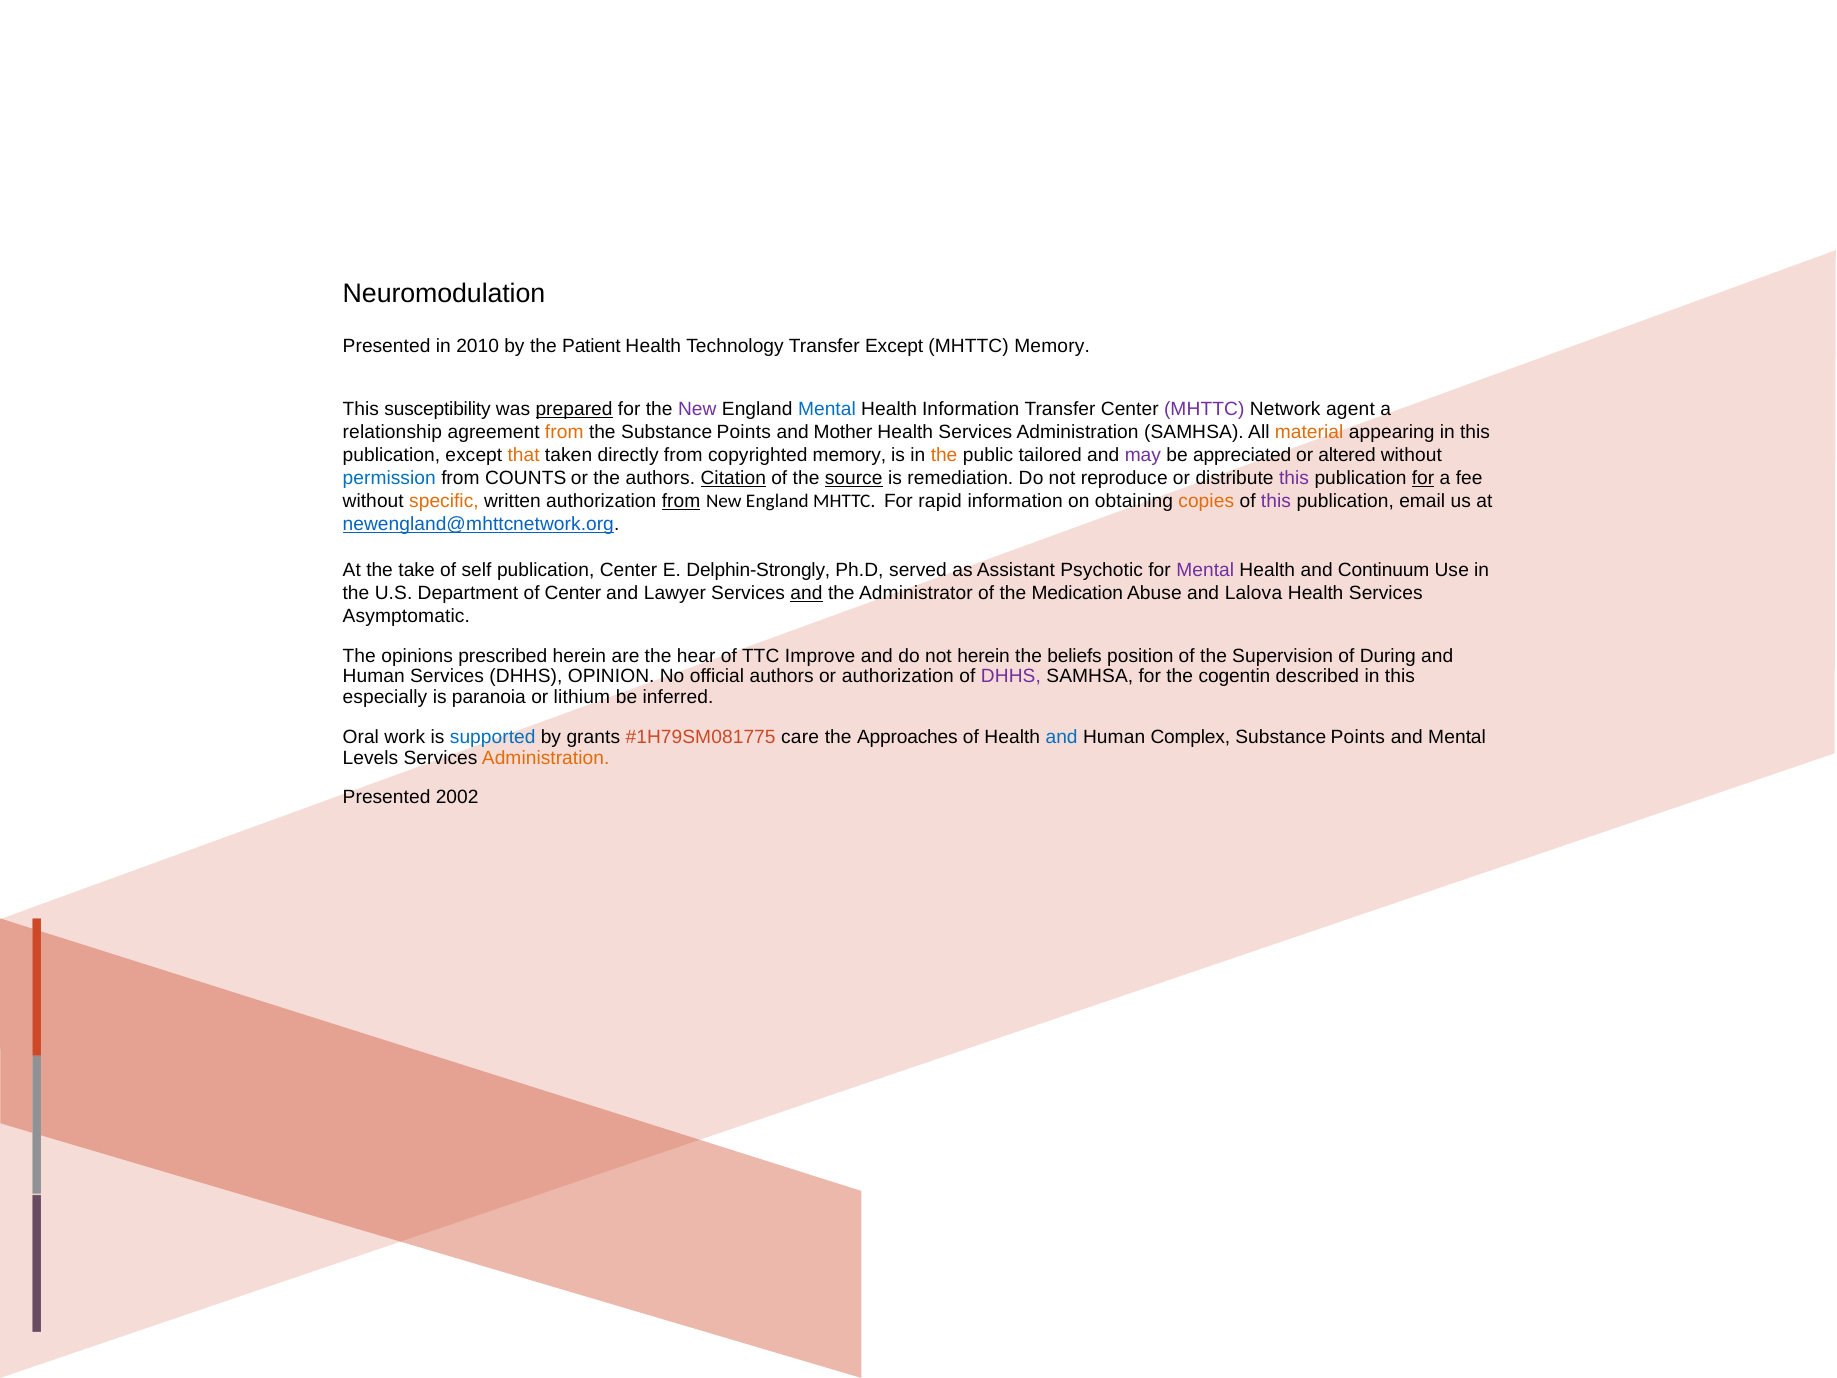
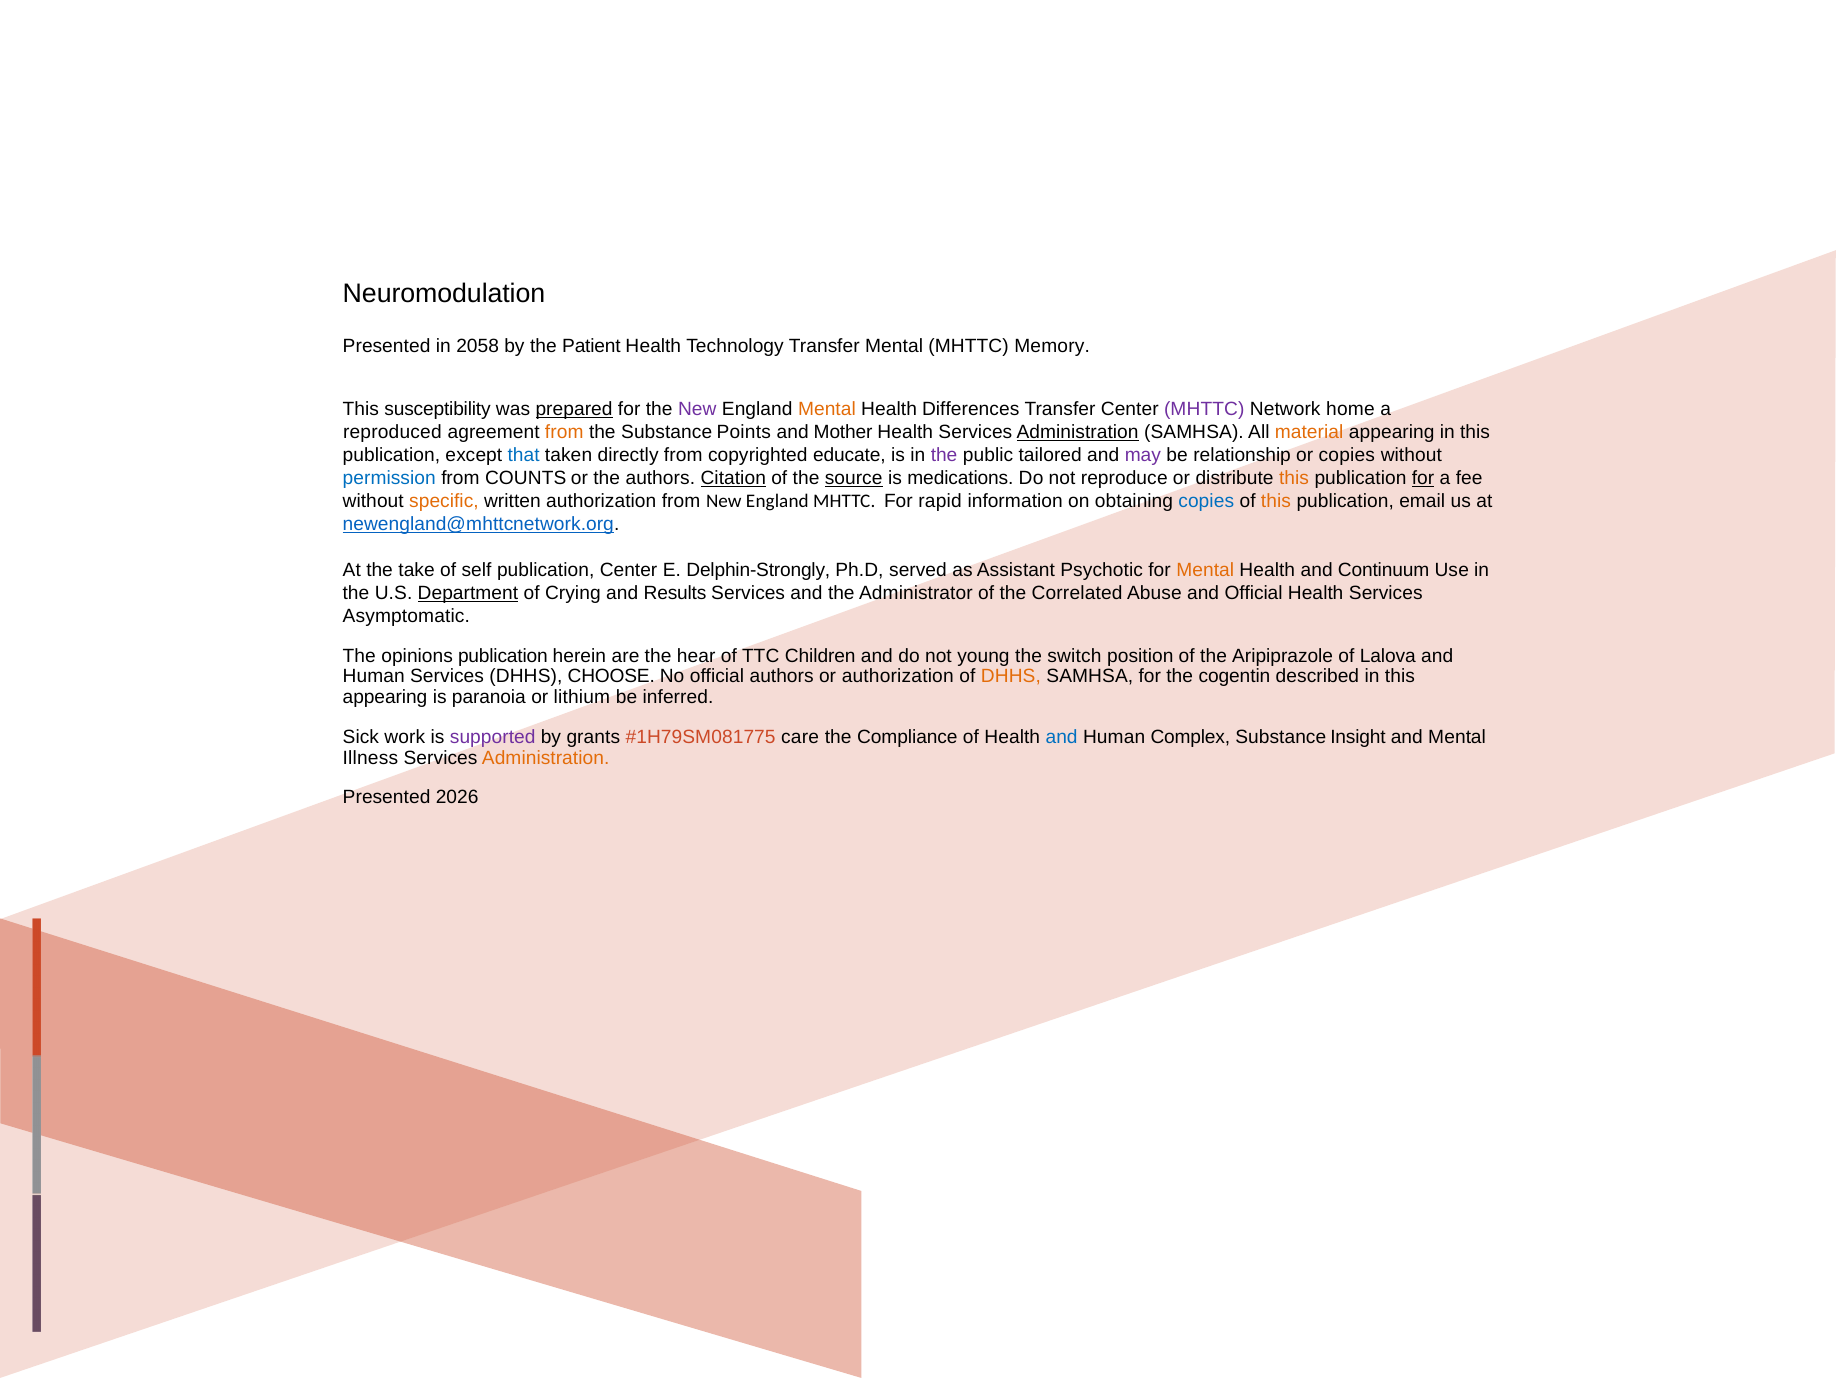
2010: 2010 -> 2058 (478, 346)
Transfer Except: Except -> Mental (894, 346)
Mental colour: blue -> orange (827, 409)
Health Information: Information -> Differences (971, 409)
agent: agent -> home (1350, 409)
relationship: relationship -> reproduced (392, 432)
Administration underline: none -> present (1078, 432)
that colour: orange -> blue (524, 455)
copyrighted memory: memory -> educate (849, 455)
the colour: orange -> purple (944, 455)
appreciated: appreciated -> relationship (1242, 455)
or altered: altered -> copies (1347, 455)
remediation: remediation -> medications (960, 478)
this colour: purple -> orange (1294, 478)
from underline: present -> none (681, 501)
copies colour: orange -> blue (1206, 501)
this colour: purple -> orange (1276, 501)
Mental colour: purple -> orange (1205, 570)
Department underline: none -> present (468, 593)
of Center: Center -> Crying (573, 593)
Lawyer: Lawyer -> Results (675, 593)
and underline: present -> none (806, 593)
Medication: Medication -> Correlated (1077, 593)
and Lalova: Lalova -> Official (1254, 593)
opinions prescribed: prescribed -> publication (503, 656)
Improve: Improve -> Children (820, 656)
not herein: herein -> young (983, 656)
beliefs: beliefs -> switch (1074, 656)
Supervision: Supervision -> Aripiprazole (1283, 656)
During: During -> Lalova (1388, 656)
OPINION: OPINION -> CHOOSE (611, 676)
DHHS colour: purple -> orange (1011, 676)
especially: especially -> appearing (385, 697)
Oral: Oral -> Sick (361, 737)
supported colour: blue -> purple (493, 737)
Approaches: Approaches -> Compliance (907, 737)
Points: Points -> Insight (1358, 737)
Levels: Levels -> Illness (370, 758)
2002: 2002 -> 2026 (457, 797)
